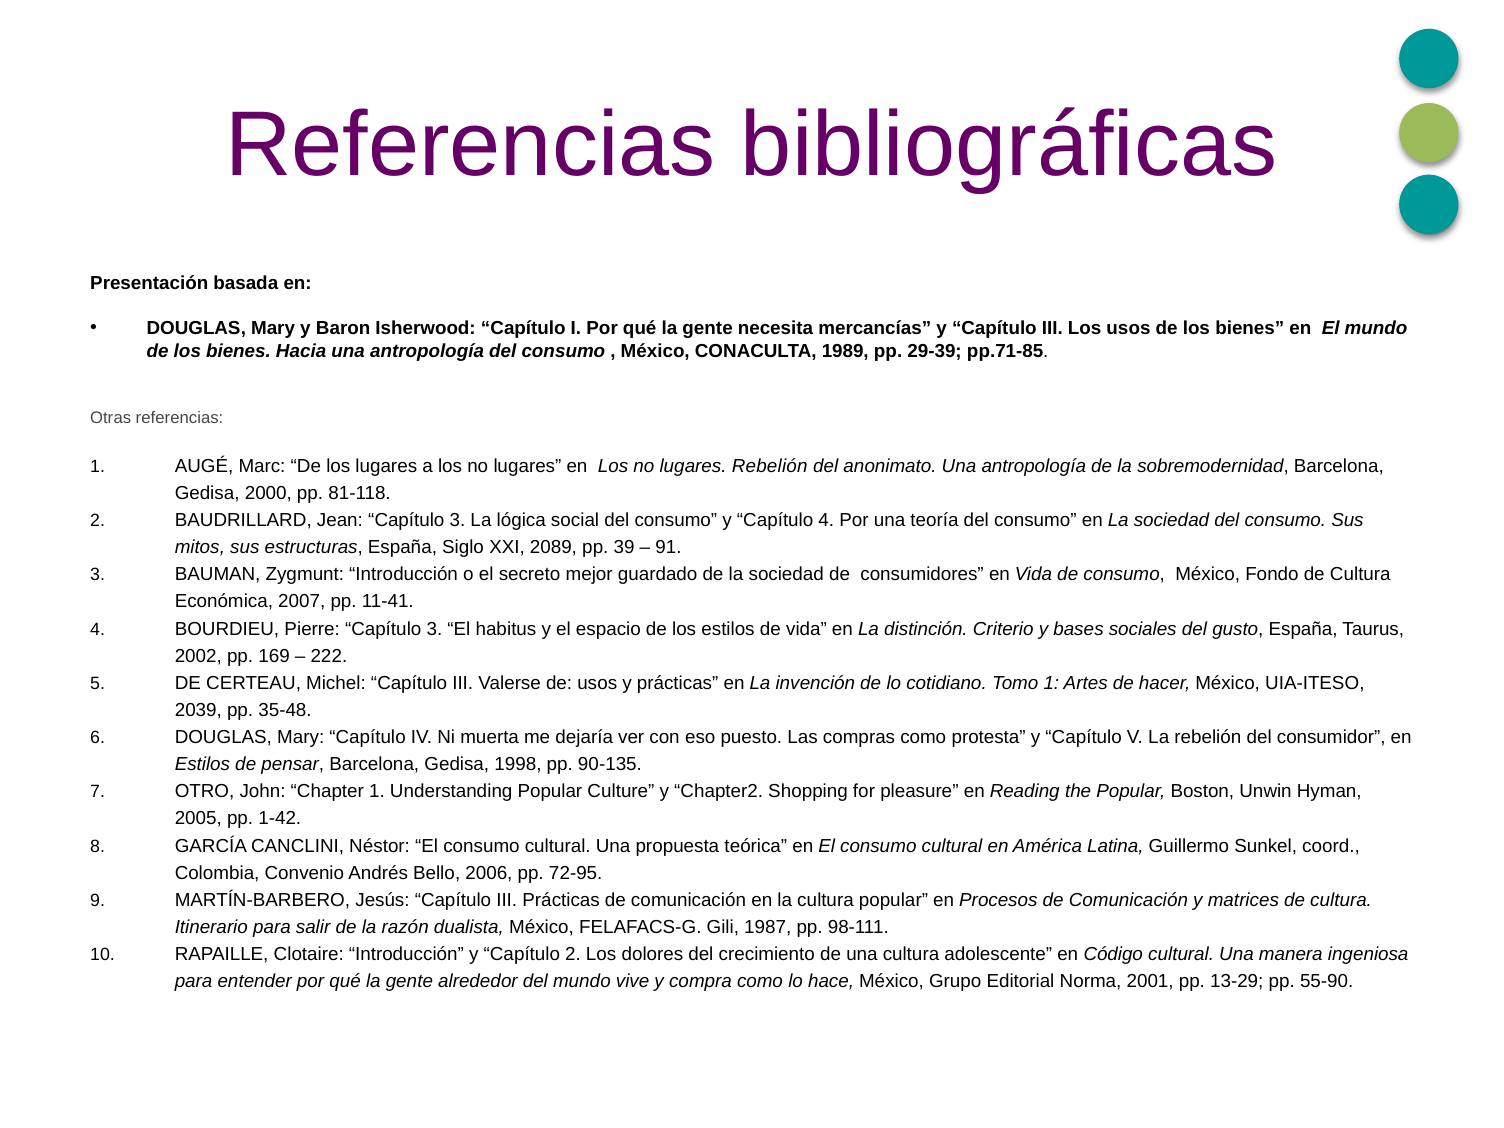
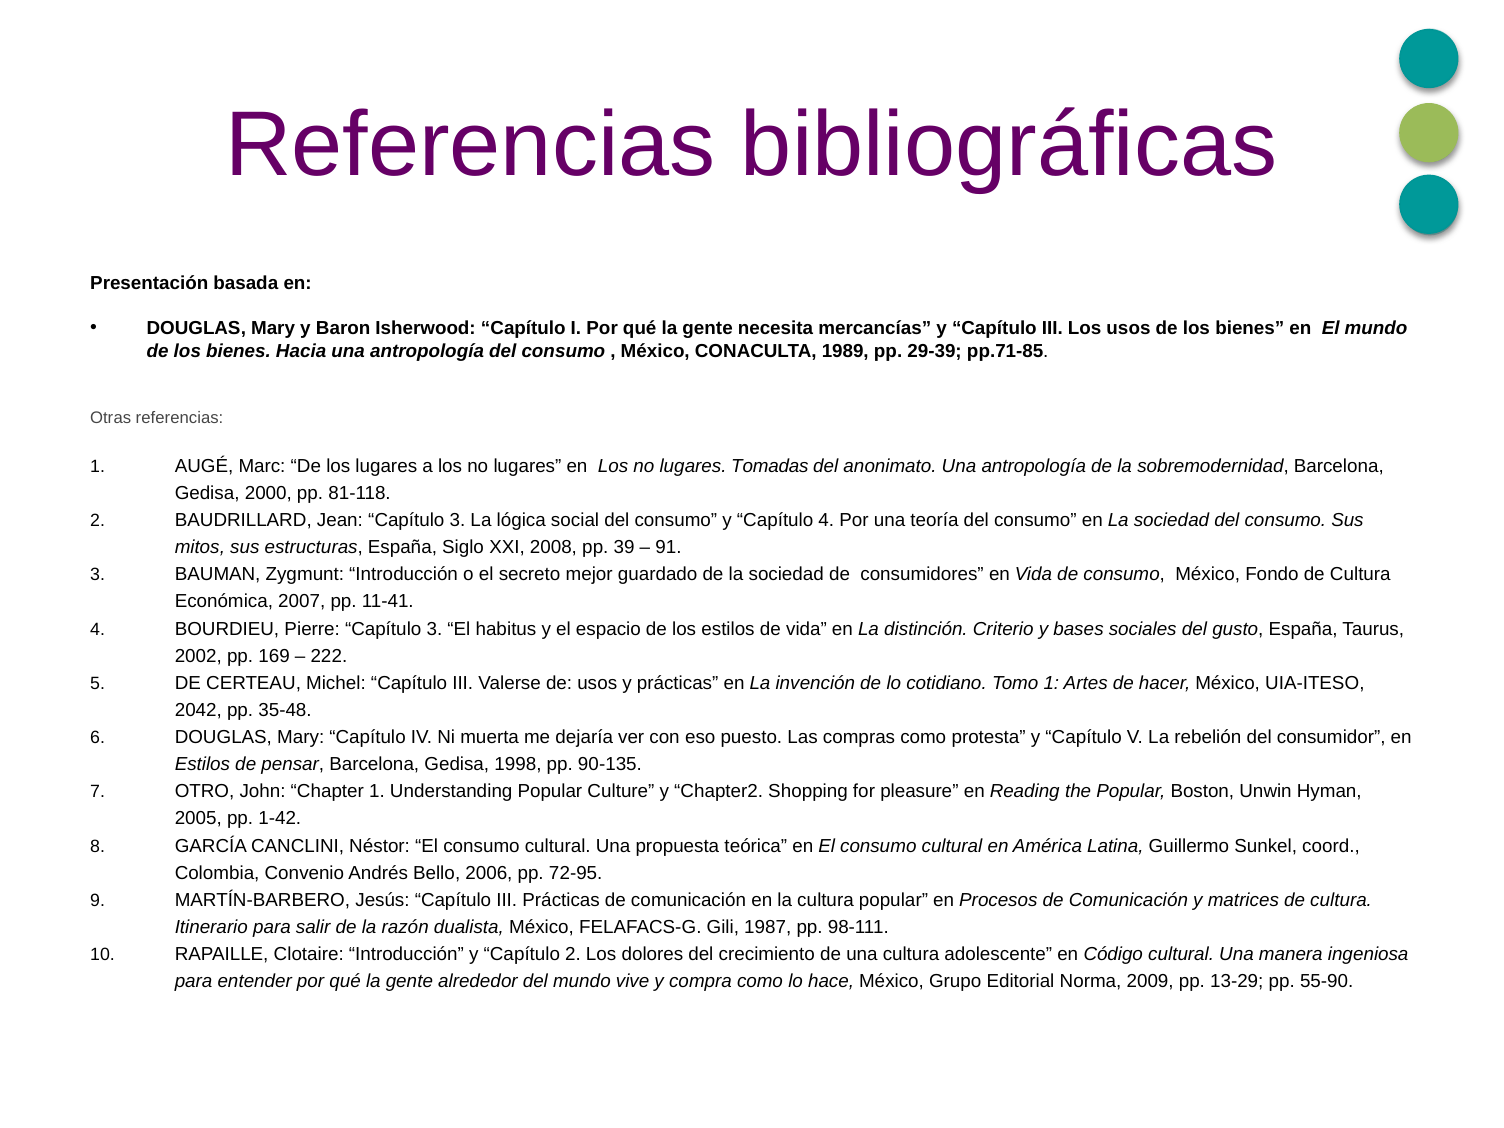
lugares Rebelión: Rebelión -> Tomadas (770, 466)
2089: 2089 -> 2008 (553, 548)
2039: 2039 -> 2042 (198, 710)
2001: 2001 -> 2009 (1150, 981)
